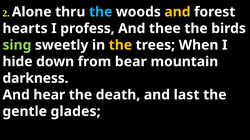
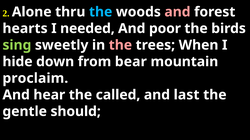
and colour: yellow -> pink (177, 12)
profess: profess -> needed (87, 29)
thee: thee -> poor (165, 29)
the colour: yellow -> pink (120, 45)
darkness: darkness -> proclaim (35, 79)
death: death -> called (118, 95)
glades: glades -> should (76, 112)
